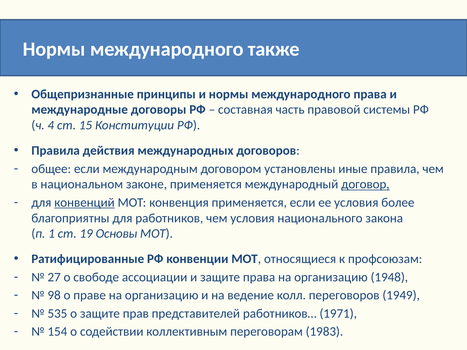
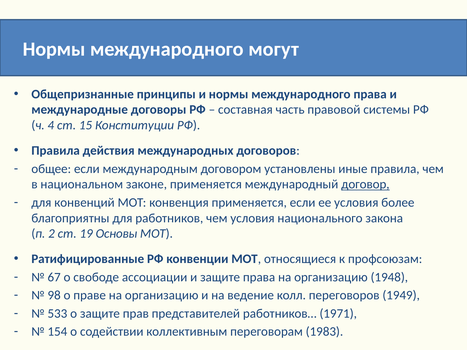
также: также -> могут (274, 49)
конвенций underline: present -> none (84, 203)
1: 1 -> 2 (51, 234)
27: 27 -> 67 (54, 277)
535: 535 -> 533 (57, 314)
